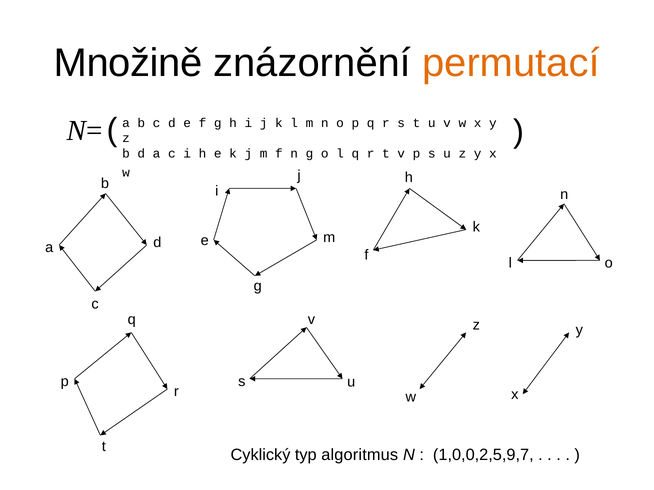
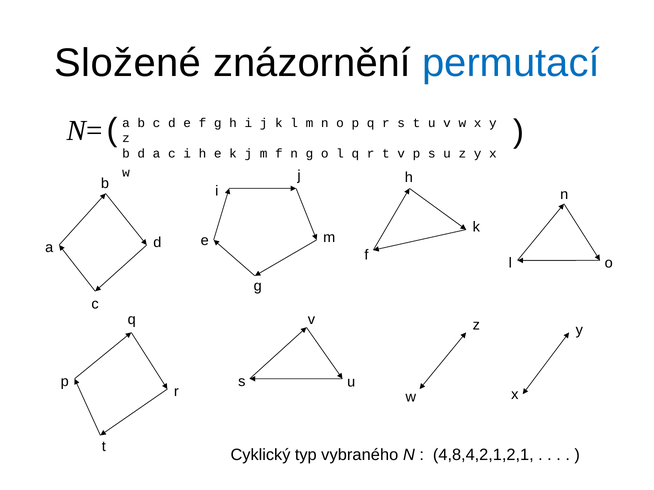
Množině: Množině -> Složené (128, 63)
permutací colour: orange -> blue (511, 63)
algoritmus: algoritmus -> vybraného (360, 455)
1,0,0,2,5,9,7: 1,0,0,2,5,9,7 -> 4,8,4,2,1,2,1 (483, 455)
